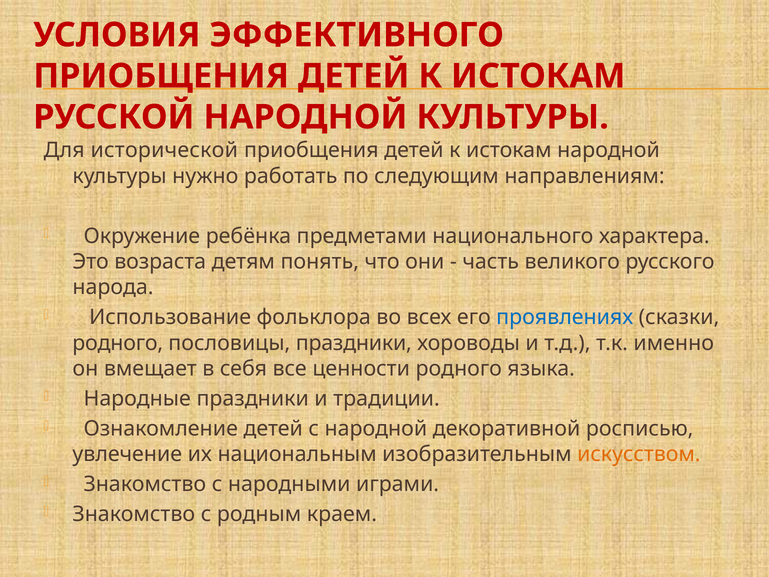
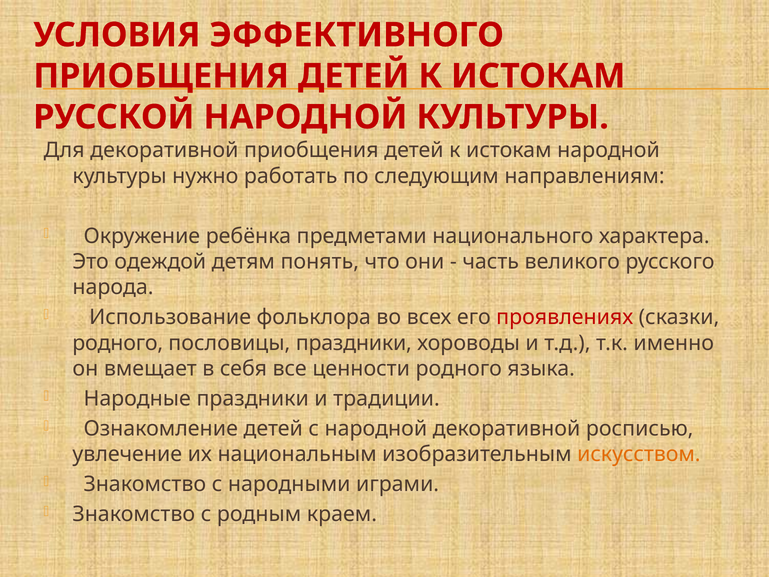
Для исторической: исторической -> декоративной (164, 150)
возраста: возраста -> одеждой (160, 262)
проявлениях colour: blue -> red (565, 317)
